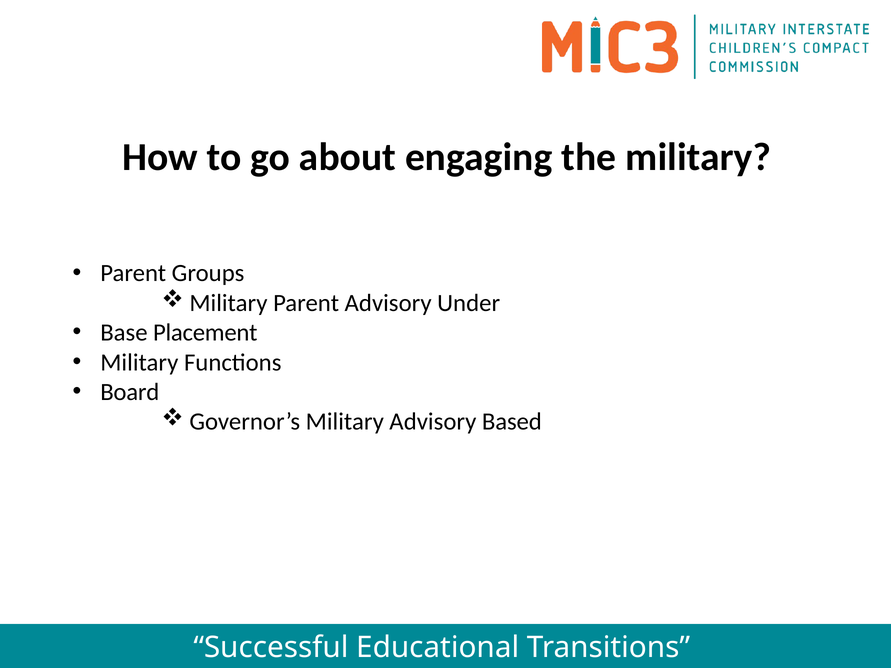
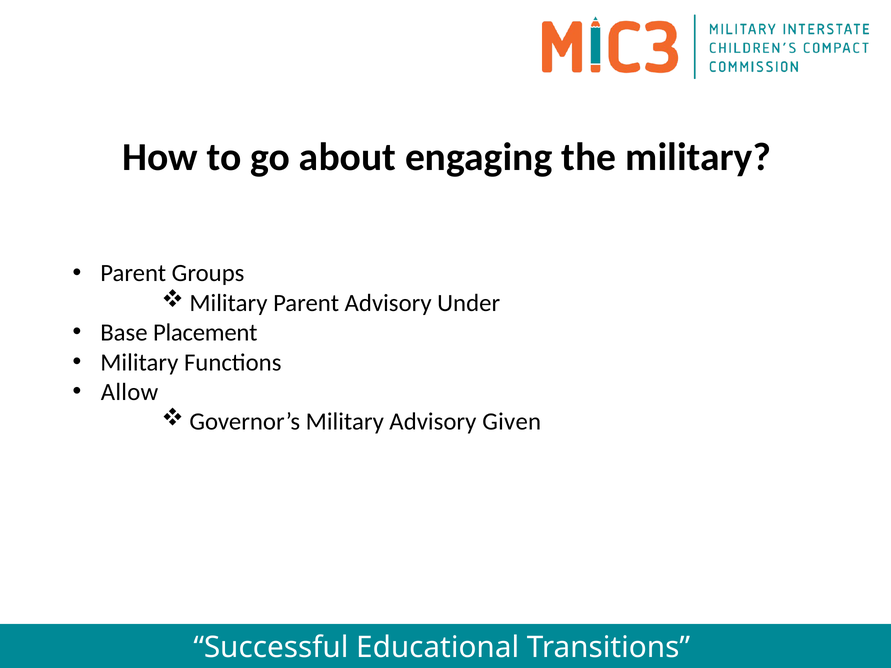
Board: Board -> Allow (130, 392)
Based: Based -> Given (512, 422)
